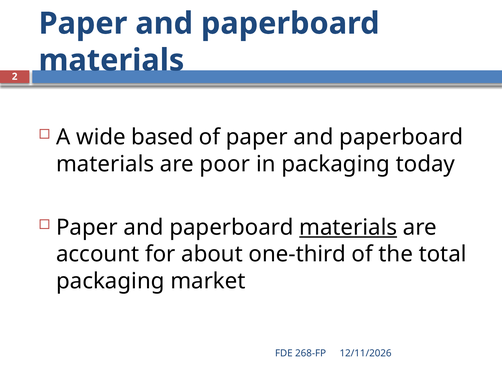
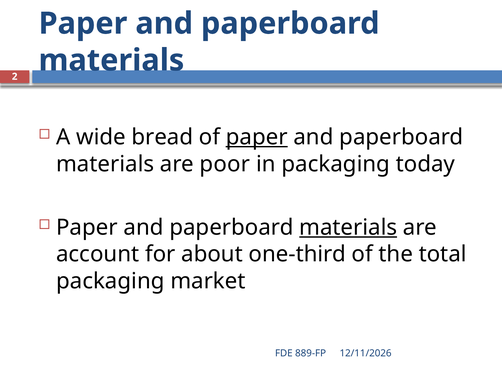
based: based -> bread (162, 137)
paper underline: none -> present (257, 137)
268-FP: 268-FP -> 889-FP (311, 353)
